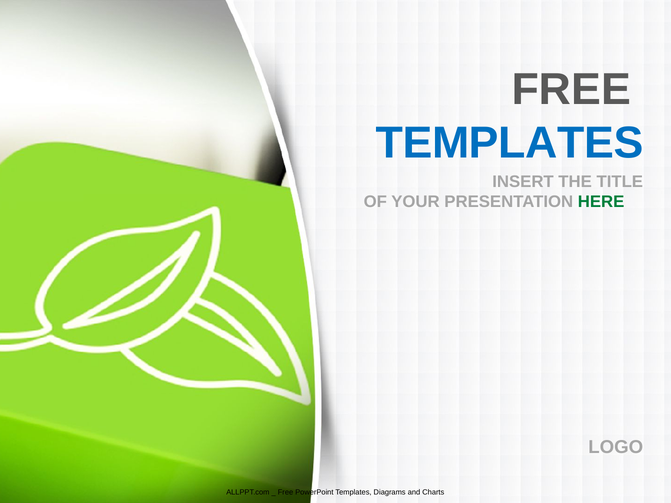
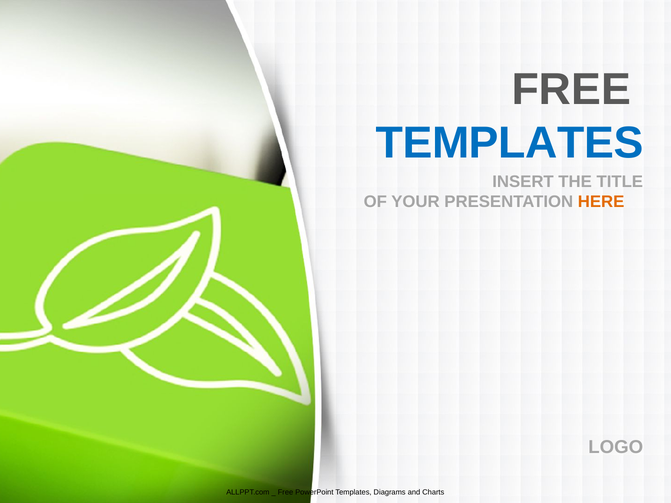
HERE colour: green -> orange (601, 202)
